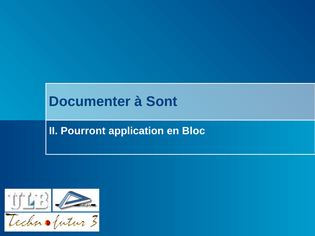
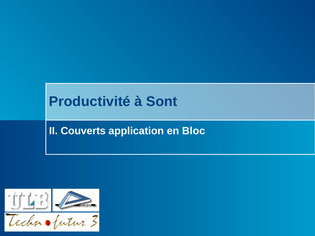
Documenter: Documenter -> Productivité (90, 102)
Pourront: Pourront -> Couverts (83, 131)
